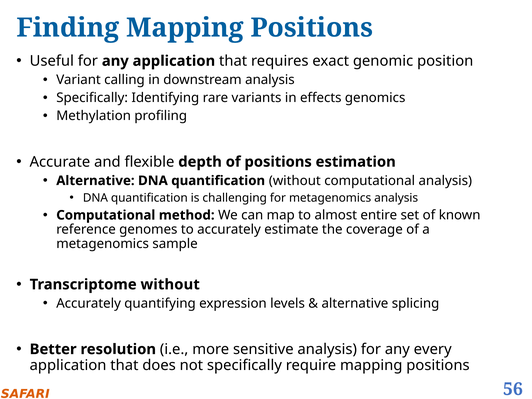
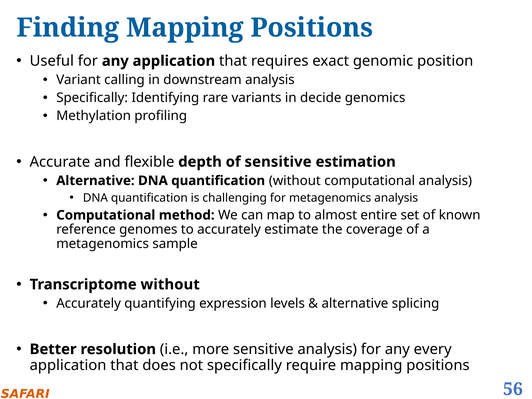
effects: effects -> decide (321, 98)
of positions: positions -> sensitive (278, 162)
